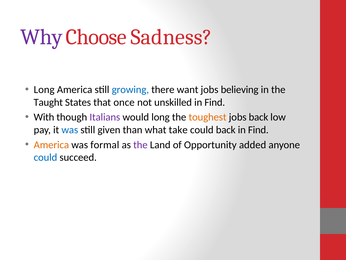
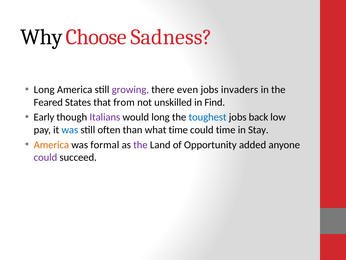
Why colour: purple -> black (41, 37)
growing colour: blue -> purple (130, 90)
want: want -> even (188, 90)
believing: believing -> invaders (240, 90)
Taught: Taught -> Feared (48, 102)
once: once -> from (124, 102)
With: With -> Early (44, 117)
toughest colour: orange -> blue (208, 117)
given: given -> often (109, 130)
what take: take -> time (178, 130)
could back: back -> time (226, 130)
Find: Find -> Stay (258, 130)
could colour: blue -> purple (45, 157)
